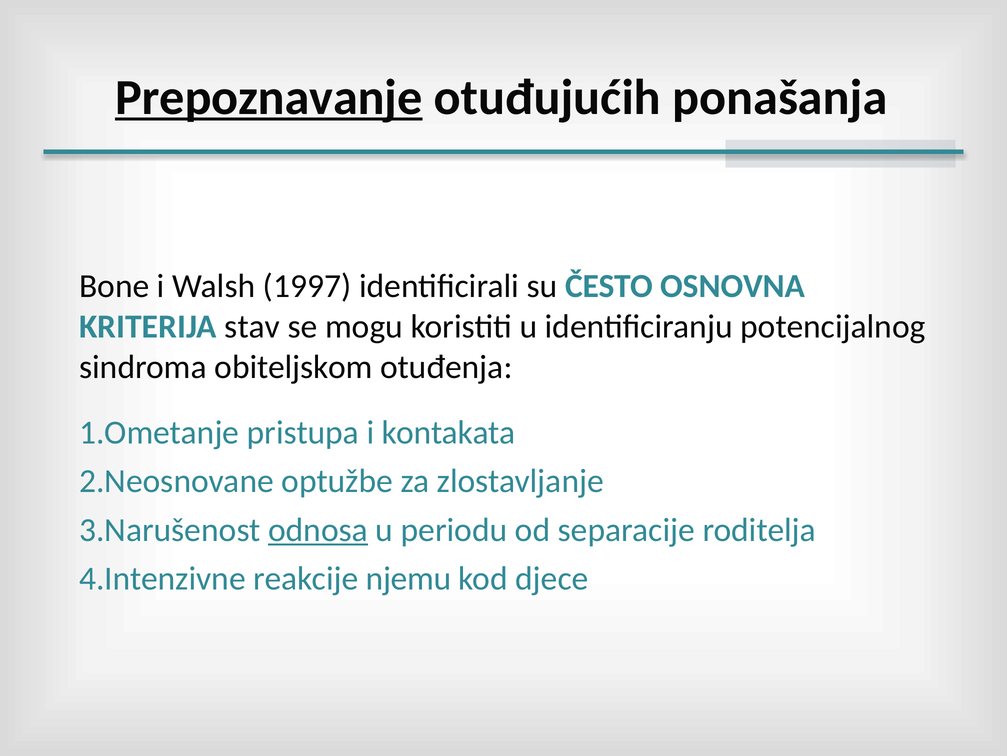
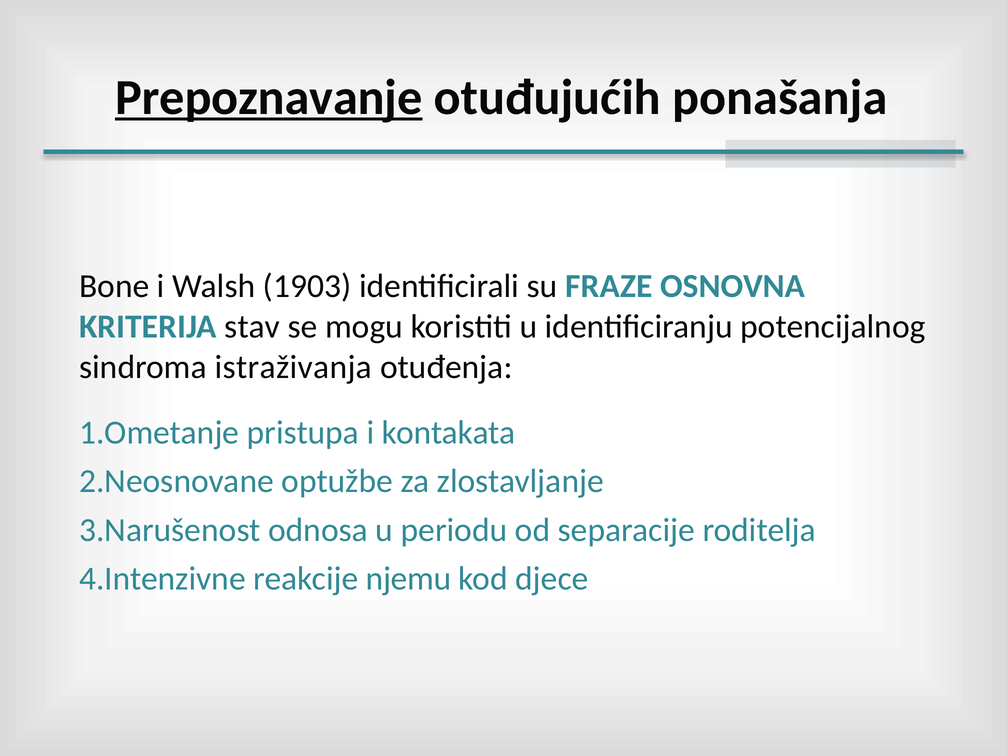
1997: 1997 -> 1903 (307, 286)
ČESTO: ČESTO -> FRAZE (609, 286)
obiteljskom: obiteljskom -> istraživanja (293, 367)
odnosa underline: present -> none (318, 529)
